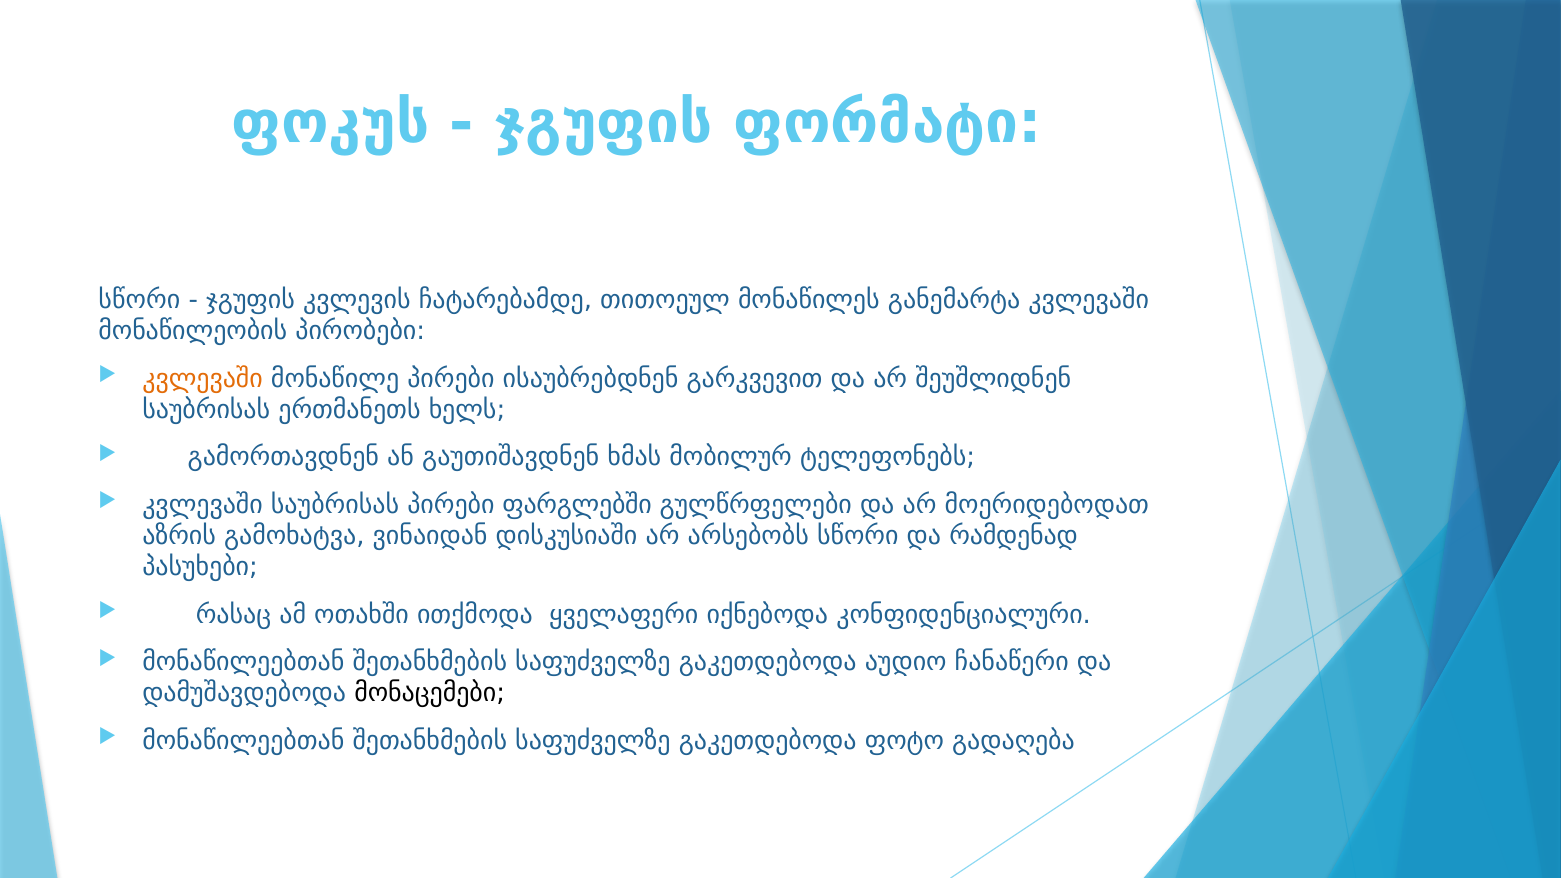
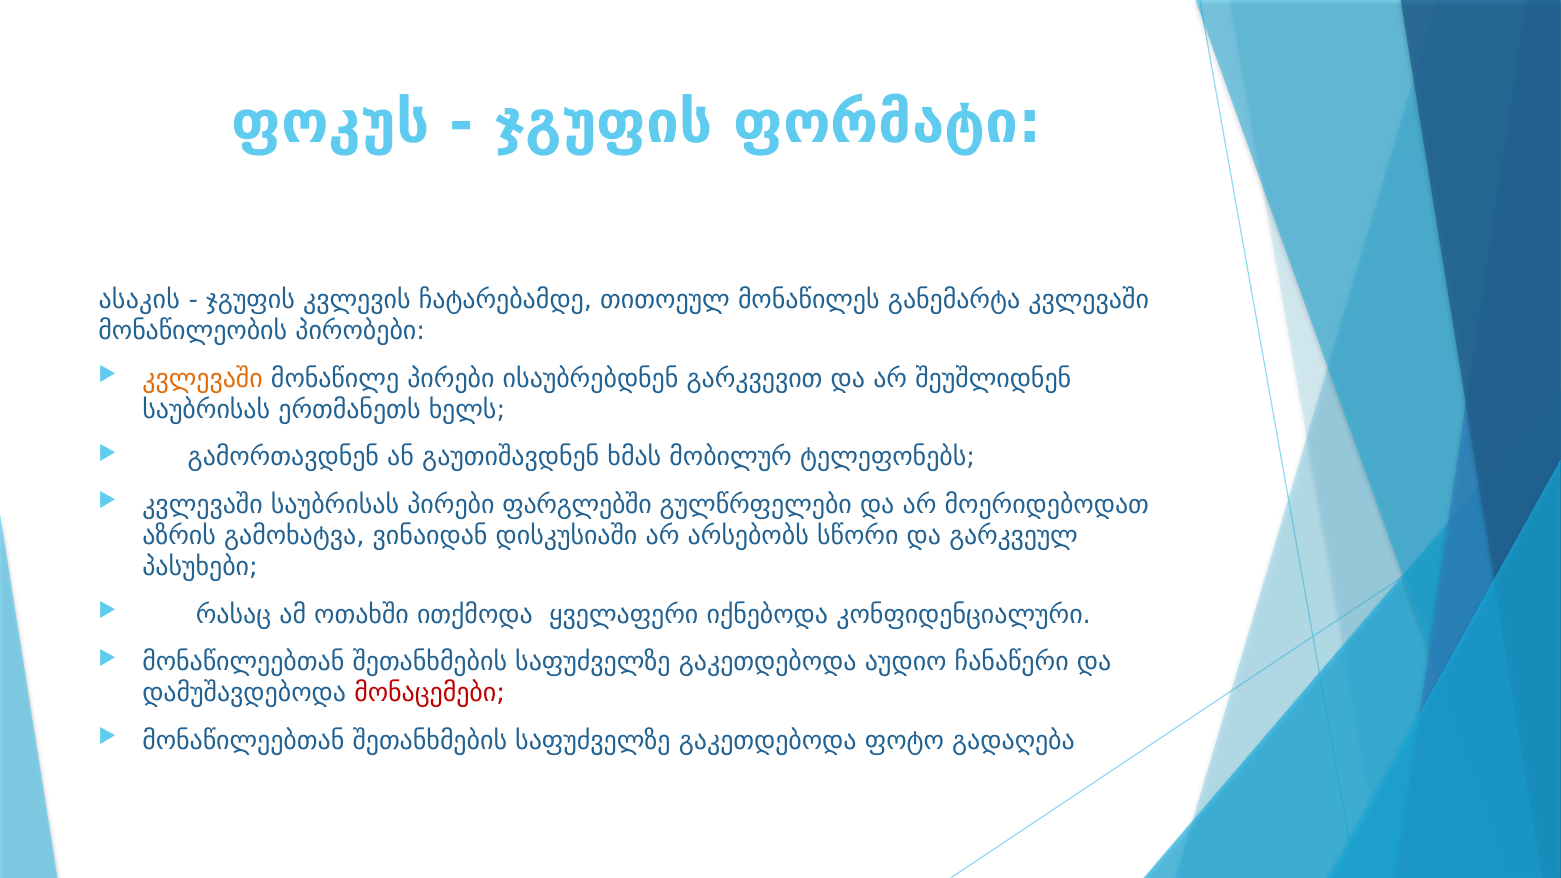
სწორი: სწორი -> ასაკის (139, 300)
რამდენად: რამდენად -> გარკვეულ (1014, 536)
მონაცემები colour: black -> red (430, 693)
